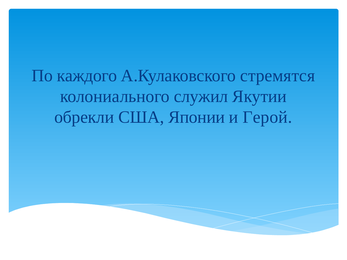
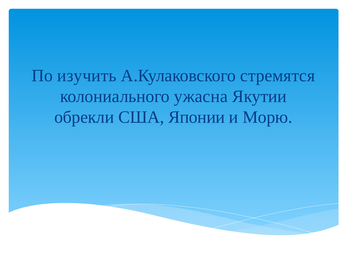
каждого: каждого -> изучить (87, 76)
служил: служил -> ужасна (201, 97)
Герой: Герой -> Морю (268, 117)
